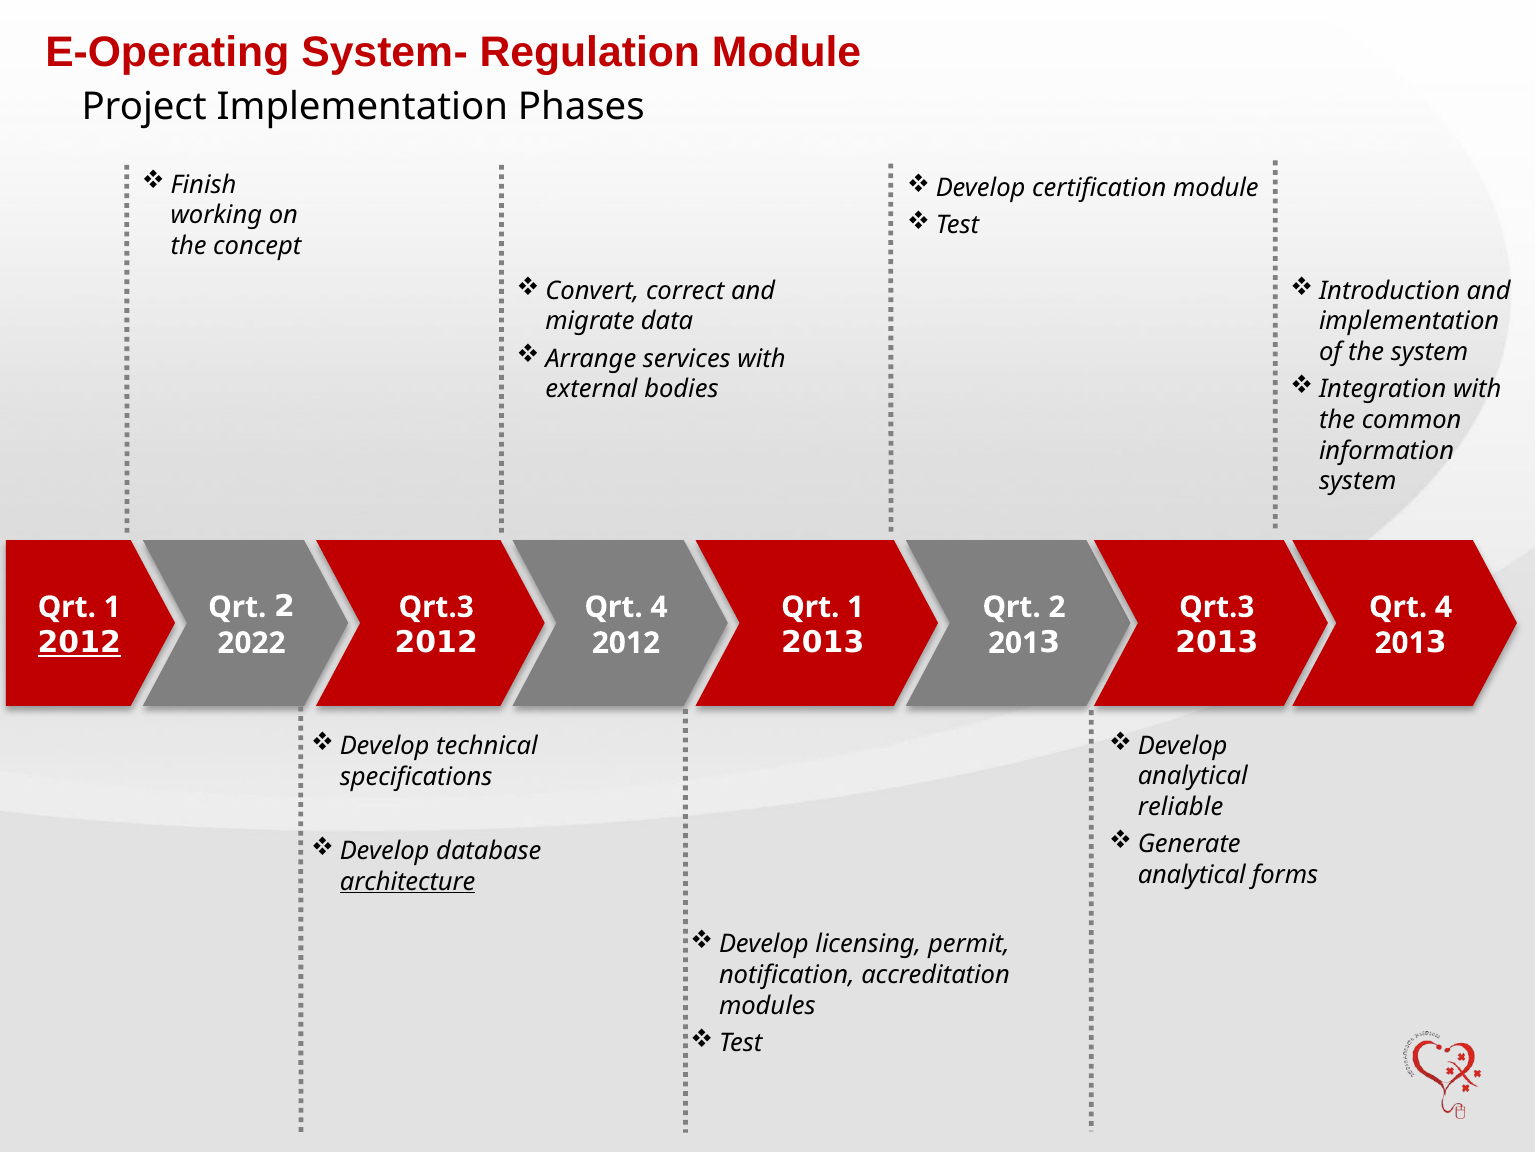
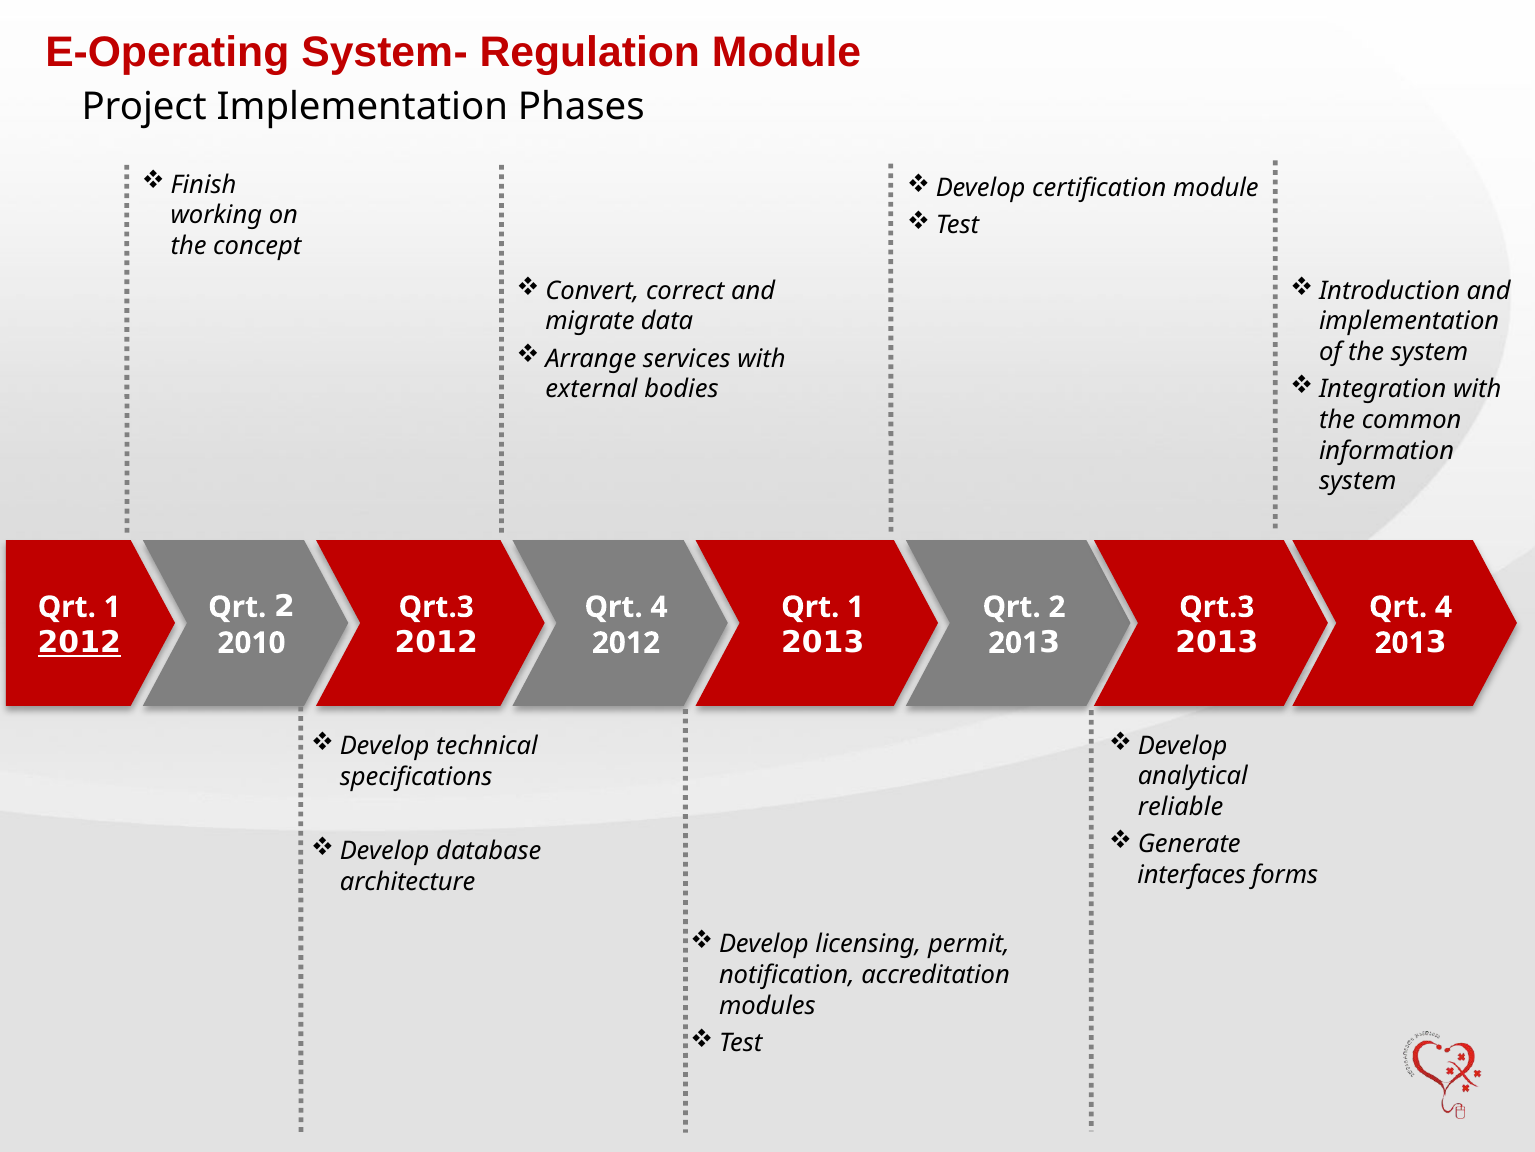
2022: 2022 -> 2010 (251, 643)
analytical: analytical -> interfaces (1192, 874)
architecture underline: present -> none (408, 881)
